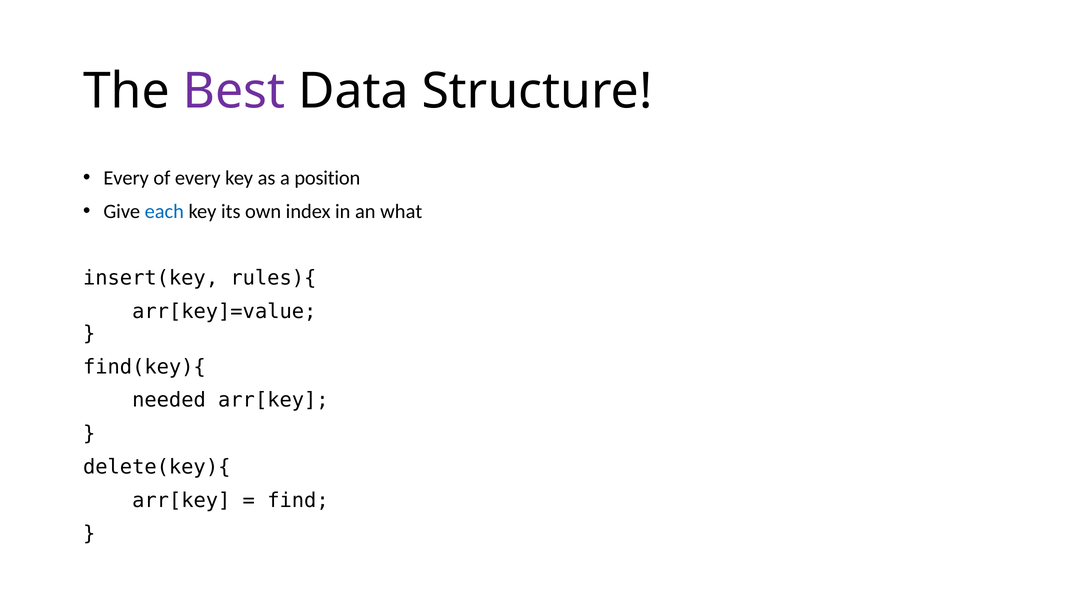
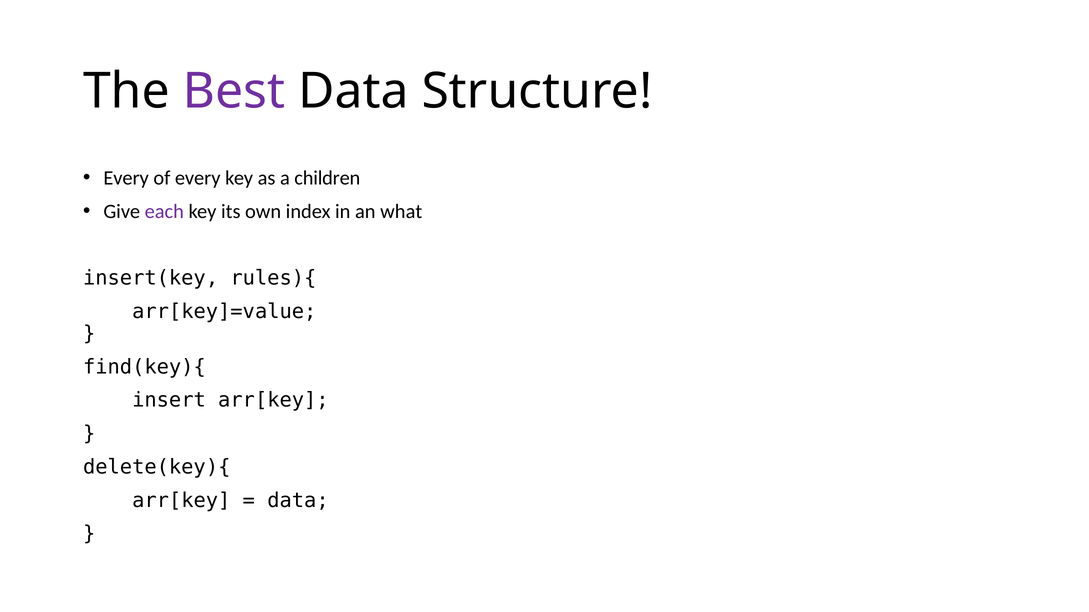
position: position -> children (327, 178)
each colour: blue -> purple (164, 211)
needed: needed -> insert (169, 401)
find: find -> data (298, 501)
